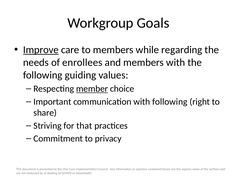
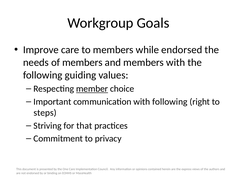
Improve underline: present -> none (41, 50)
while regarding: regarding -> endorsed (182, 50)
of enrollees: enrollees -> members (82, 62)
share: share -> steps (45, 113)
